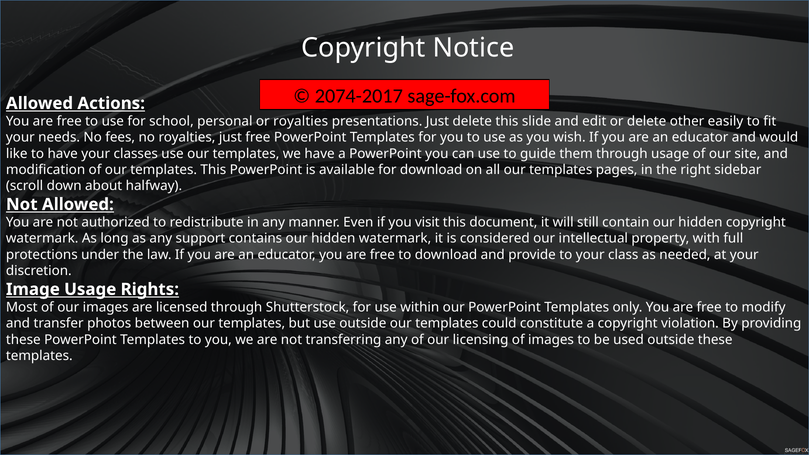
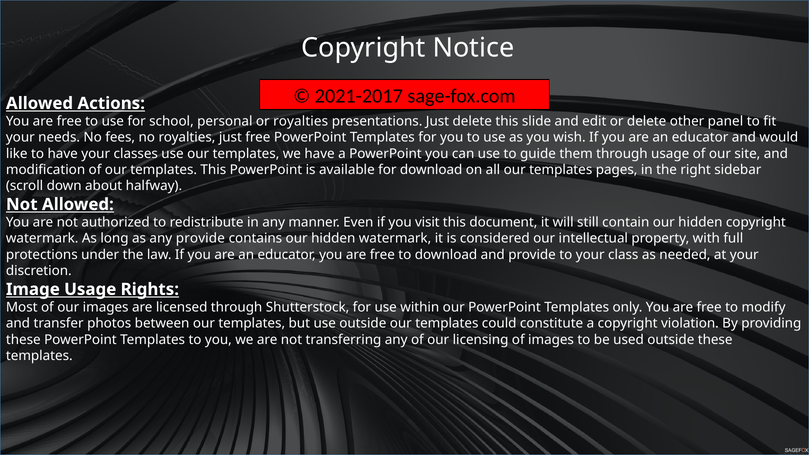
2074-2017: 2074-2017 -> 2021-2017 (359, 96)
easily: easily -> panel (725, 121)
any support: support -> provide (200, 239)
